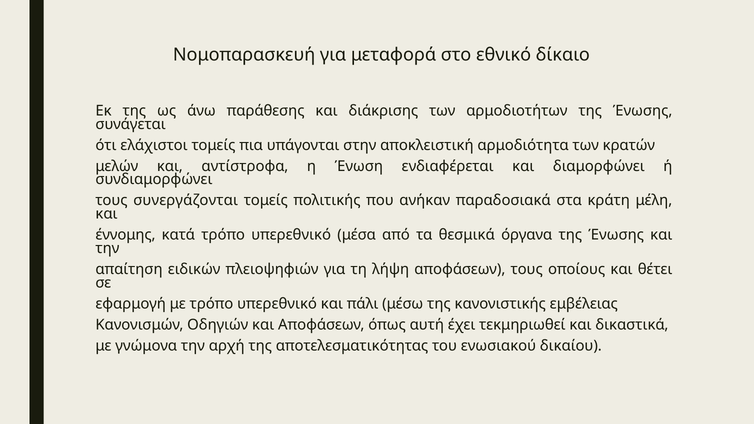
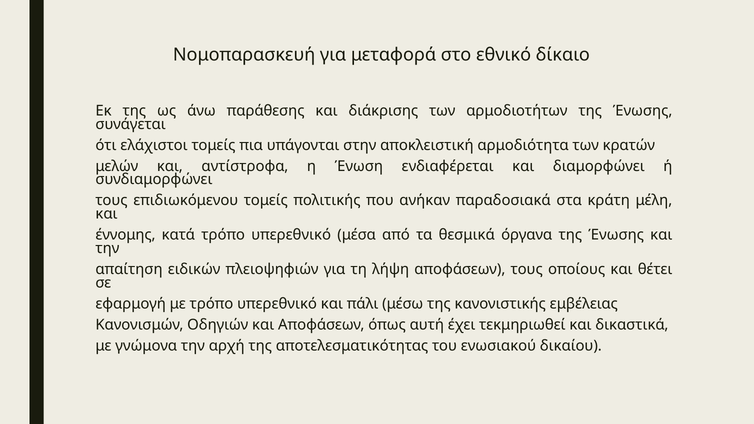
συνεργάζονται: συνεργάζονται -> επιδιωκόμενου (186, 201)
